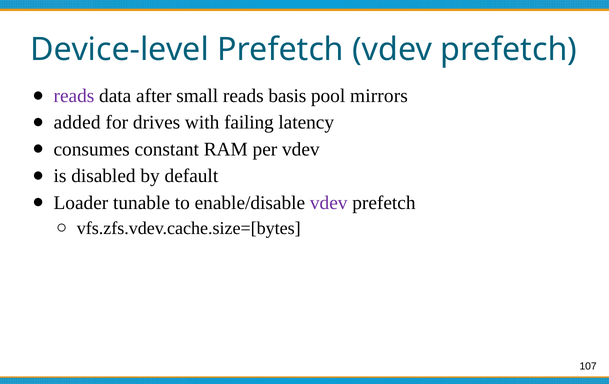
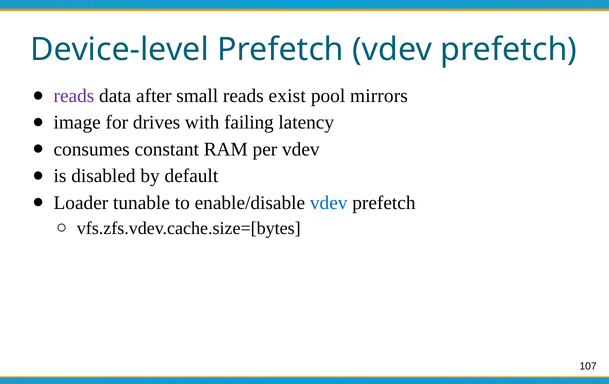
basis: basis -> exist (287, 96)
added: added -> image (77, 122)
vdev colour: purple -> blue (329, 202)
